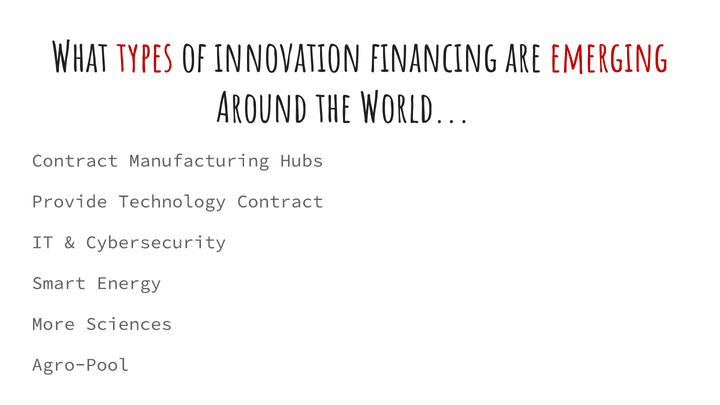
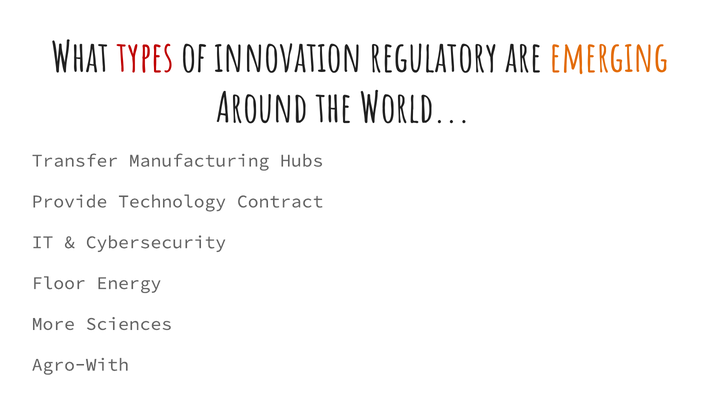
financing: financing -> regulatory (434, 58)
emerging colour: red -> orange (609, 58)
Contract: Contract -> Transfer (75, 161)
Smart: Smart -> Floor (59, 283)
Agro-Pool: Agro-Pool -> Agro-With (80, 365)
